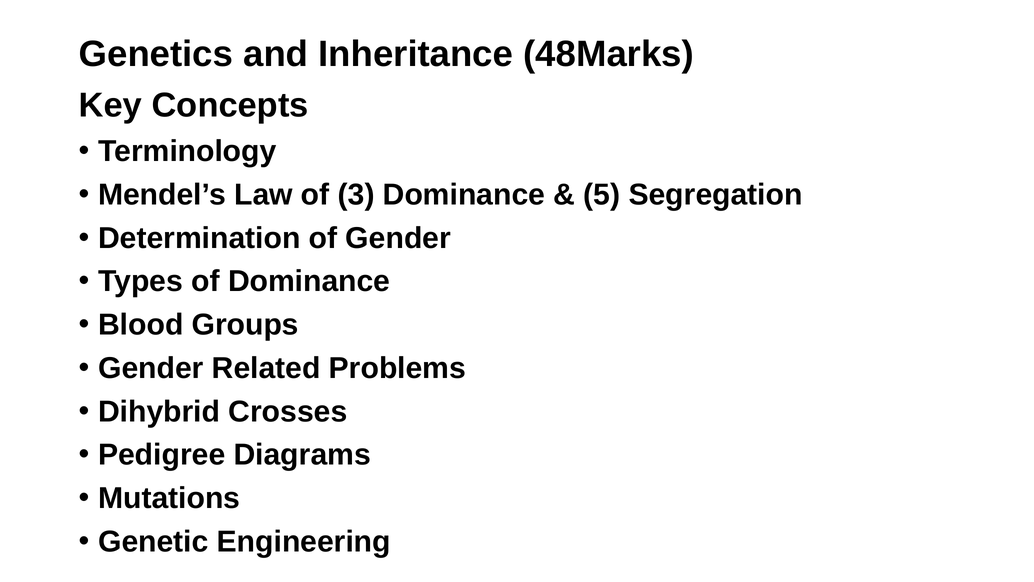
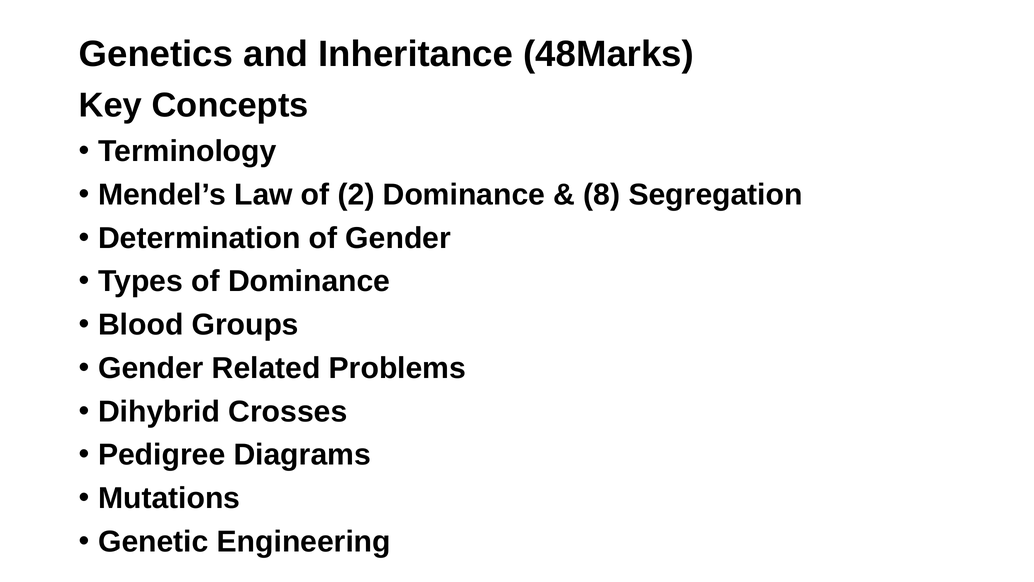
3: 3 -> 2 (356, 195)
5: 5 -> 8 (602, 195)
